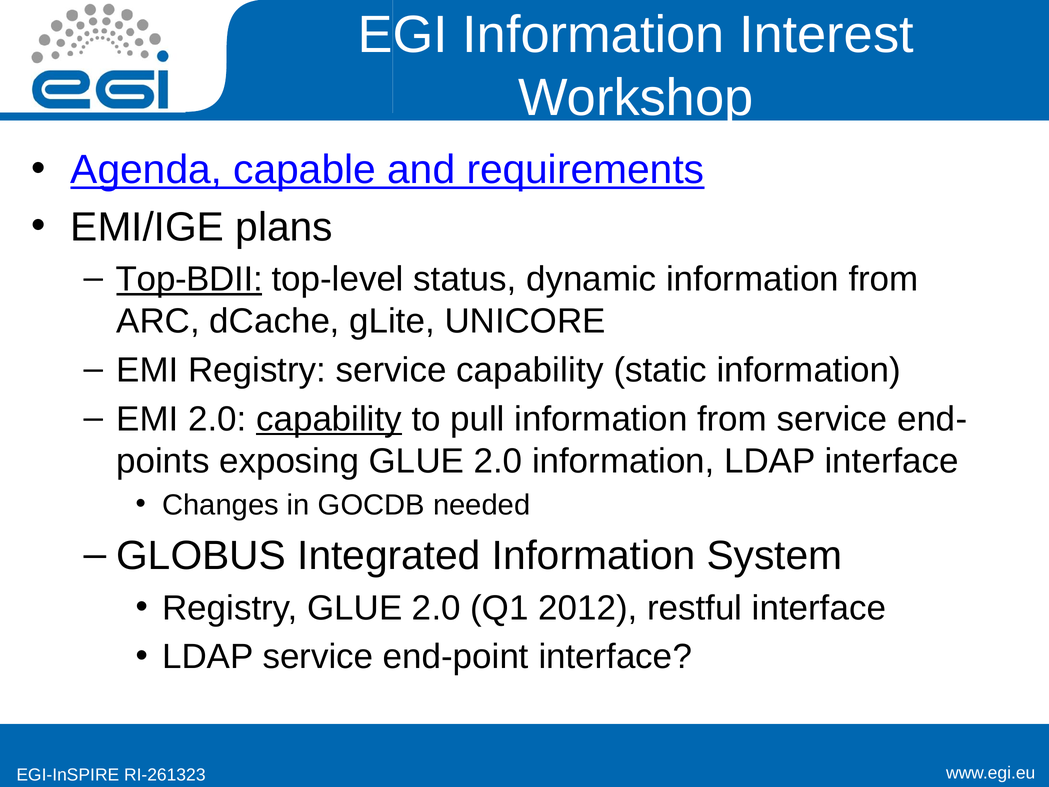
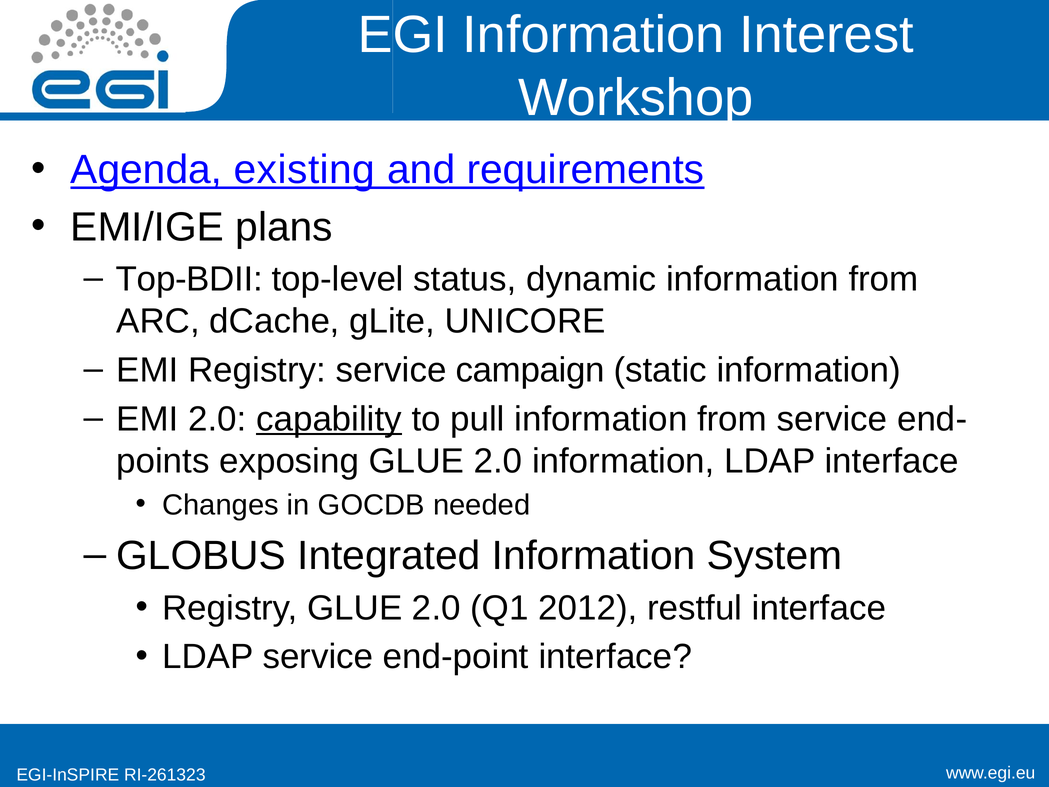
capable: capable -> existing (304, 170)
Top-BDII underline: present -> none (189, 279)
service capability: capability -> campaign (530, 370)
